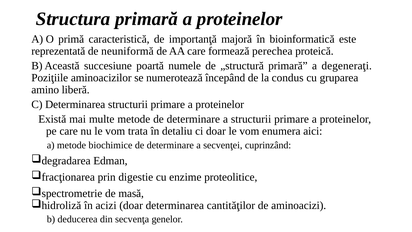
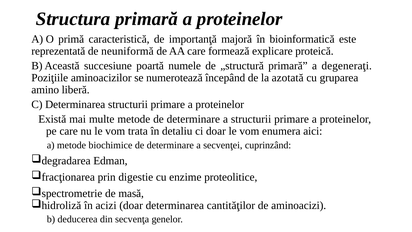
perechea: perechea -> explicare (272, 51)
condus: condus -> azotată (288, 78)
